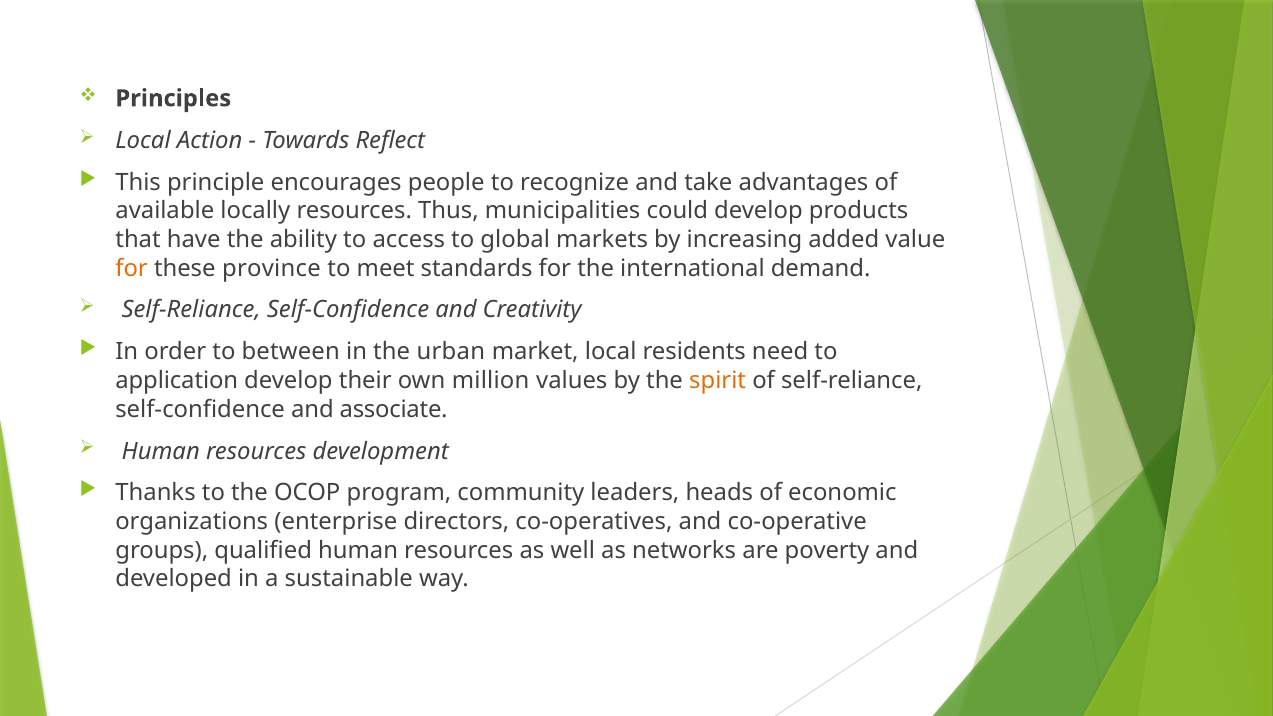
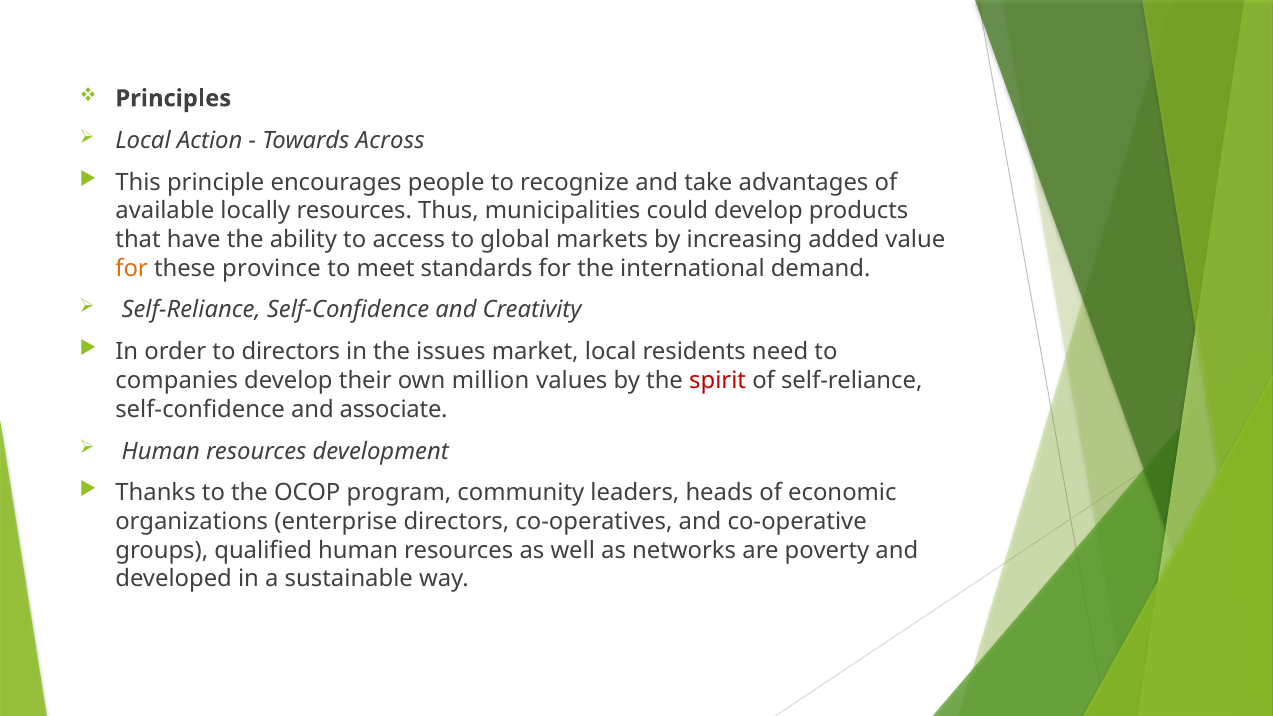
Reflect: Reflect -> Across (390, 140)
to between: between -> directors (291, 352)
urban: urban -> issues (451, 352)
application: application -> companies (177, 381)
spirit colour: orange -> red (718, 381)
